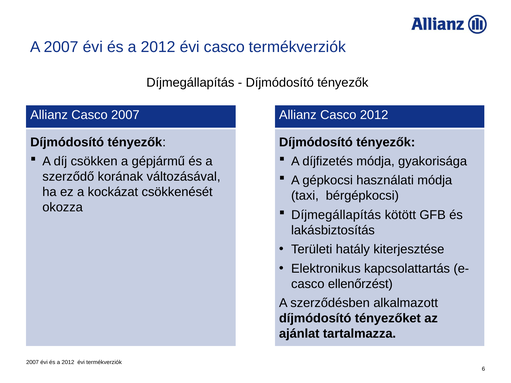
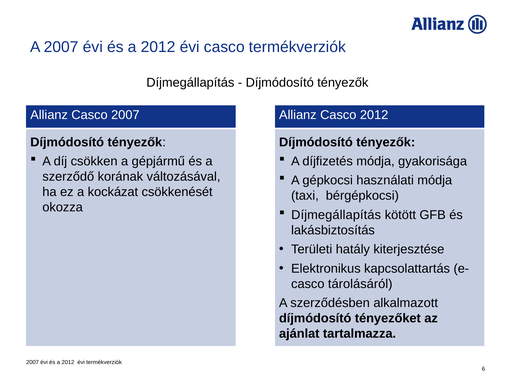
ellenőrzést: ellenőrzést -> tárolásáról (360, 284)
